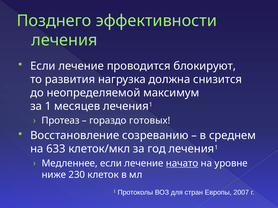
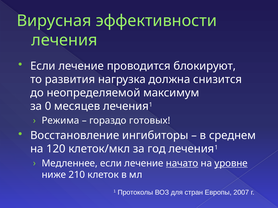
Позднего: Позднего -> Вирусная (54, 21)
за 1: 1 -> 0 (48, 106)
Протеаз: Протеаз -> Режима (60, 121)
созреванию: созреванию -> ингибиторы (155, 136)
633: 633 -> 120 (56, 149)
уровне underline: none -> present (231, 164)
230: 230 -> 210 (77, 175)
